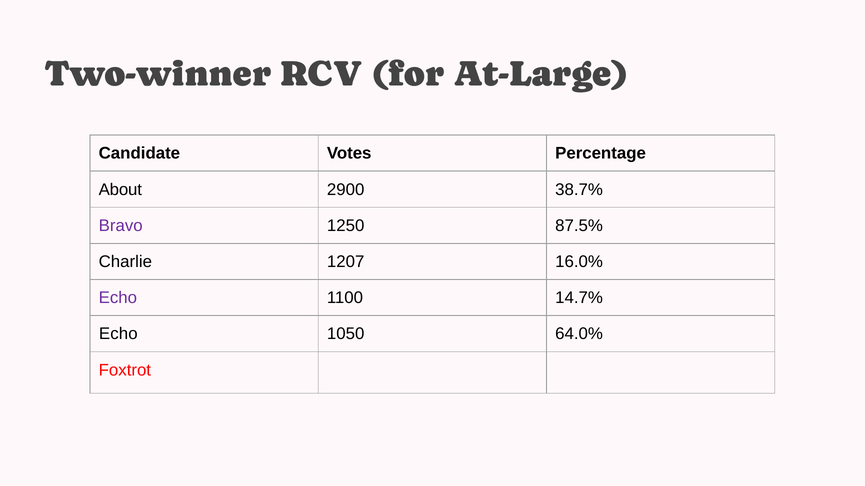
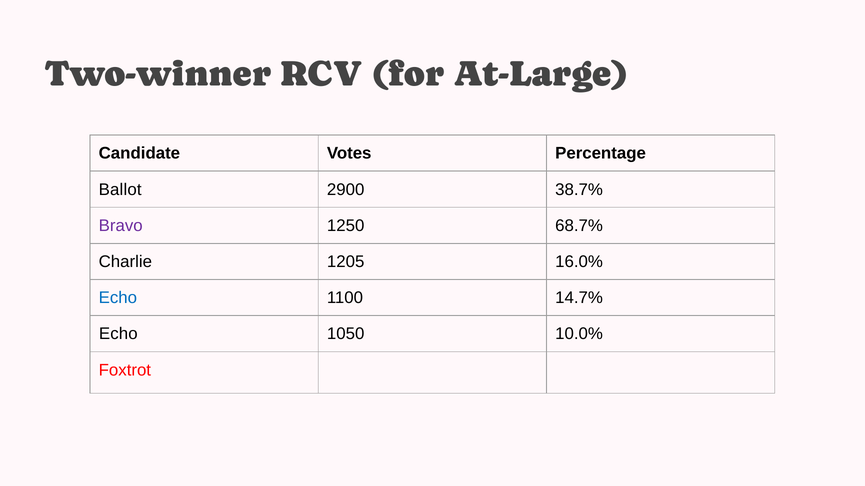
About: About -> Ballot (120, 190)
87.5%: 87.5% -> 68.7% (579, 226)
1207: 1207 -> 1205 (346, 262)
Echo colour: purple -> blue (118, 298)
64.0%: 64.0% -> 10.0% (579, 334)
